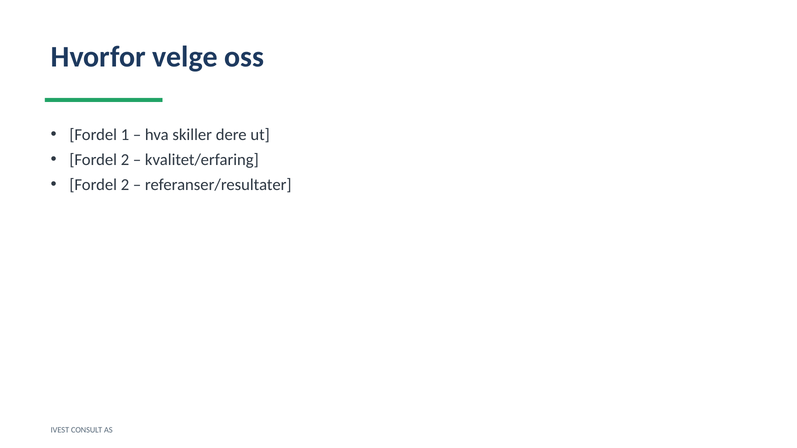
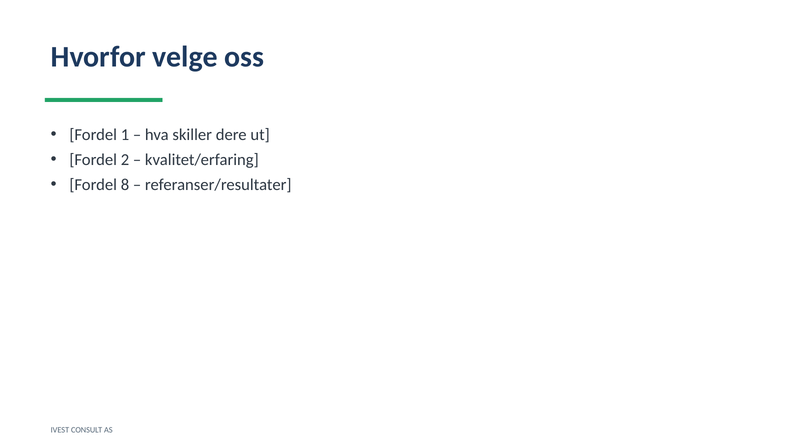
2: 2 -> 8 (125, 185)
